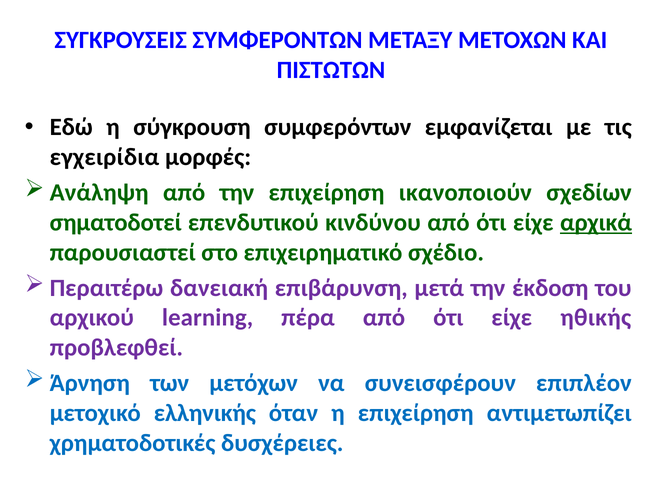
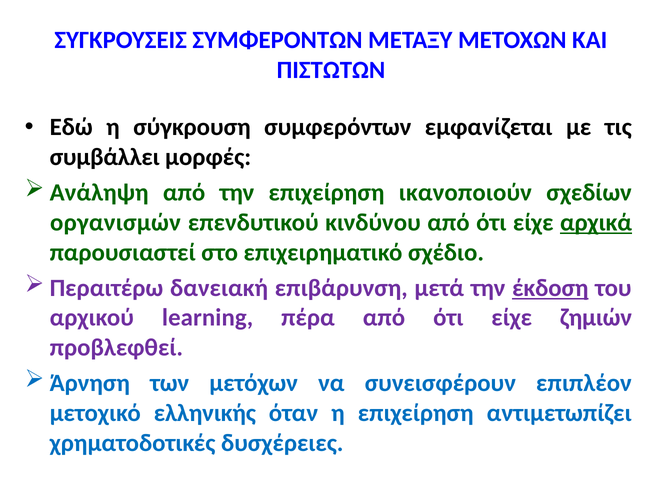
εγχειρίδια: εγχειρίδια -> συμβάλλει (105, 157)
σηματοδοτεί: σηματοδοτεί -> οργανισμών (115, 223)
έκδοση underline: none -> present (550, 288)
ηθικής: ηθικής -> ζημιών (596, 318)
